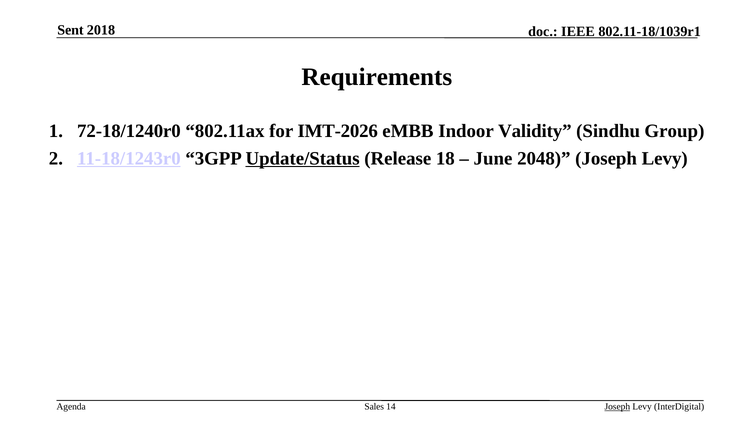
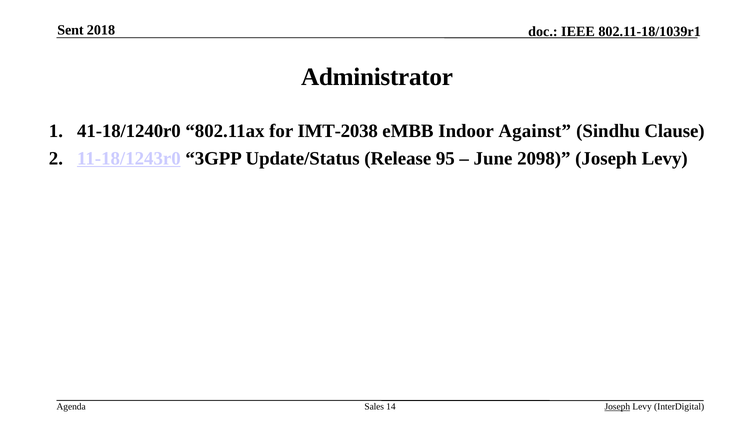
Requirements: Requirements -> Administrator (377, 77)
72-18/1240r0: 72-18/1240r0 -> 41-18/1240r0 (129, 131)
IMT-2026: IMT-2026 -> IMT-2038 (338, 131)
Validity: Validity -> Against (535, 131)
Group: Group -> Clause (675, 131)
Update/Status underline: present -> none (303, 158)
18: 18 -> 95 (445, 158)
2048: 2048 -> 2098 (544, 158)
